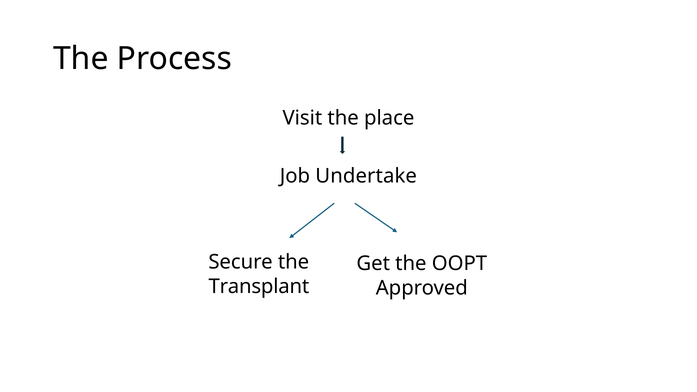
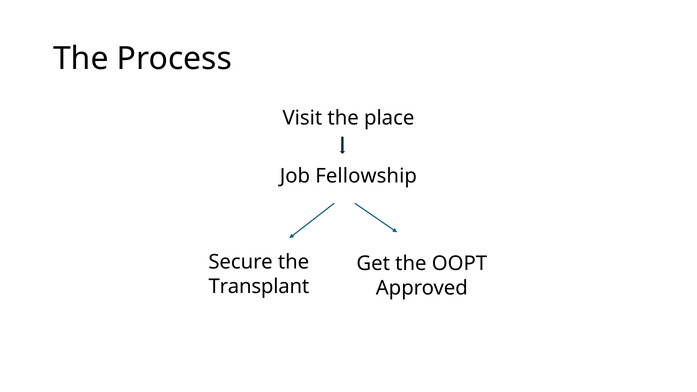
Undertake: Undertake -> Fellowship (366, 176)
